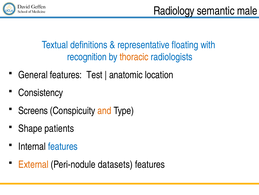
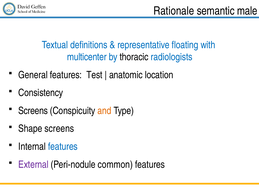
Radiology: Radiology -> Rationale (174, 11)
recognition: recognition -> multicenter (87, 57)
thoracic colour: orange -> black (134, 57)
Shape patients: patients -> screens (59, 128)
External colour: orange -> purple (33, 164)
datasets: datasets -> common (115, 164)
